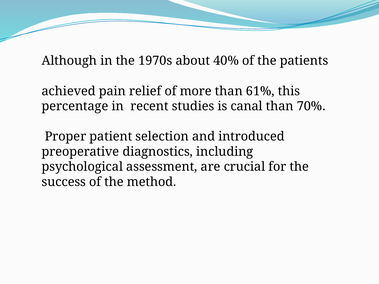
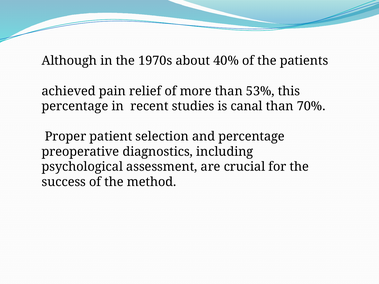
61%: 61% -> 53% (260, 91)
and introduced: introduced -> percentage (252, 137)
